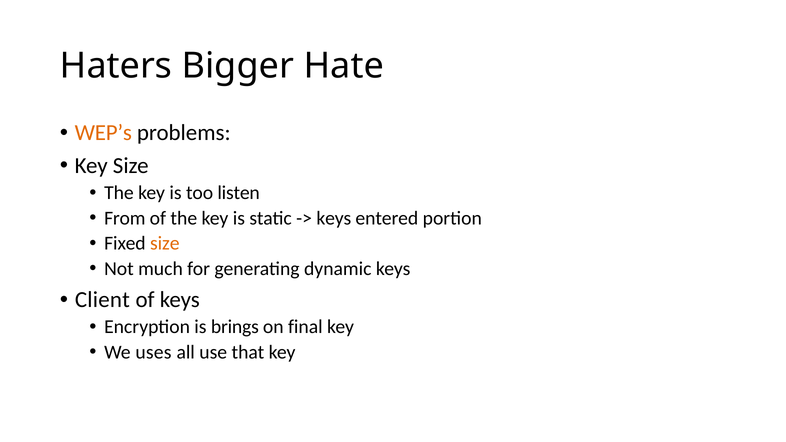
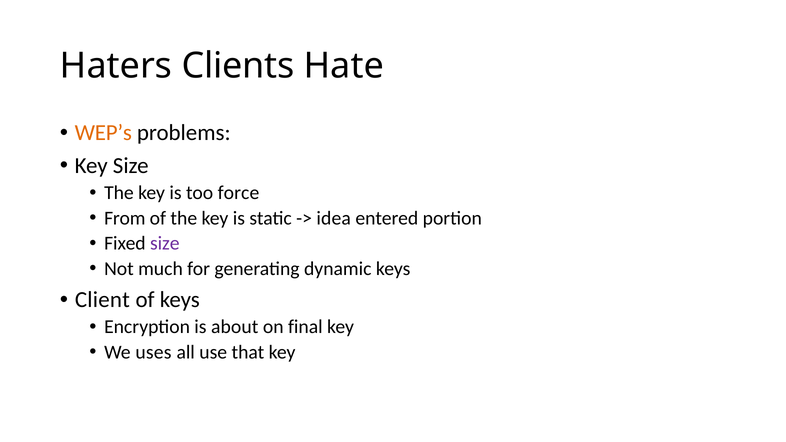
Bigger: Bigger -> Clients (238, 66)
listen: listen -> force (238, 193)
keys: keys -> idea (334, 218)
size colour: orange -> purple (165, 244)
brings: brings -> about (235, 327)
